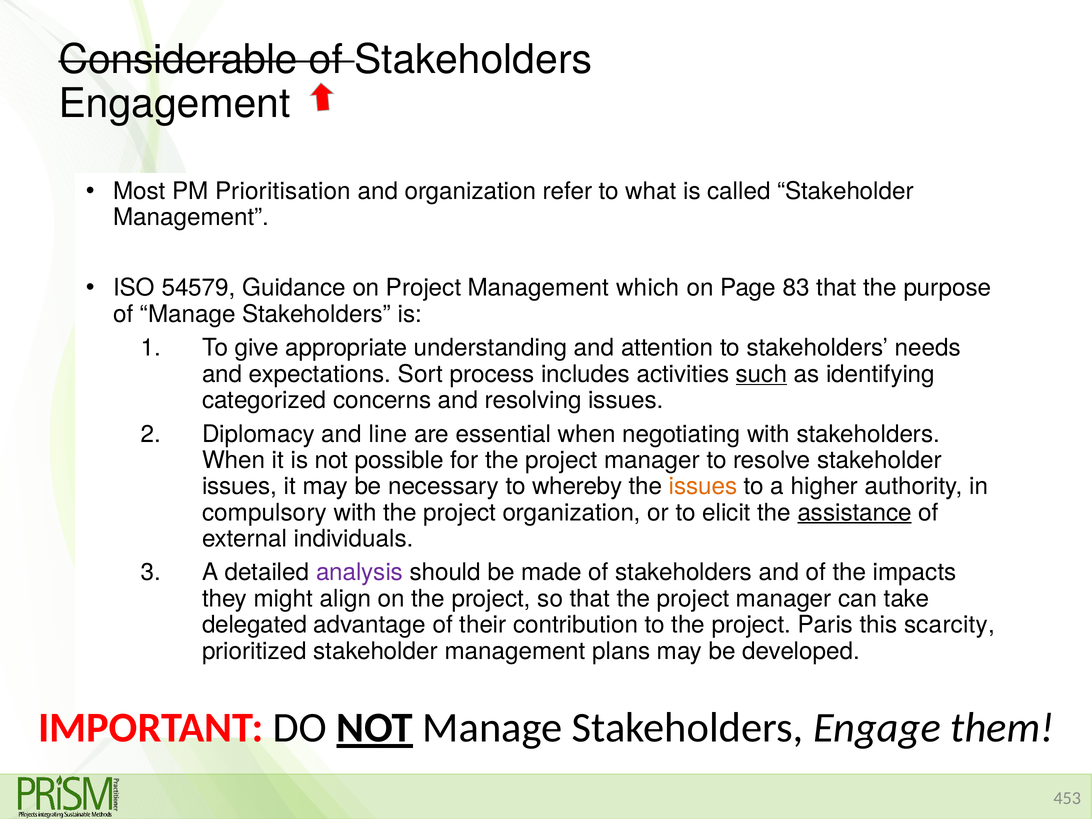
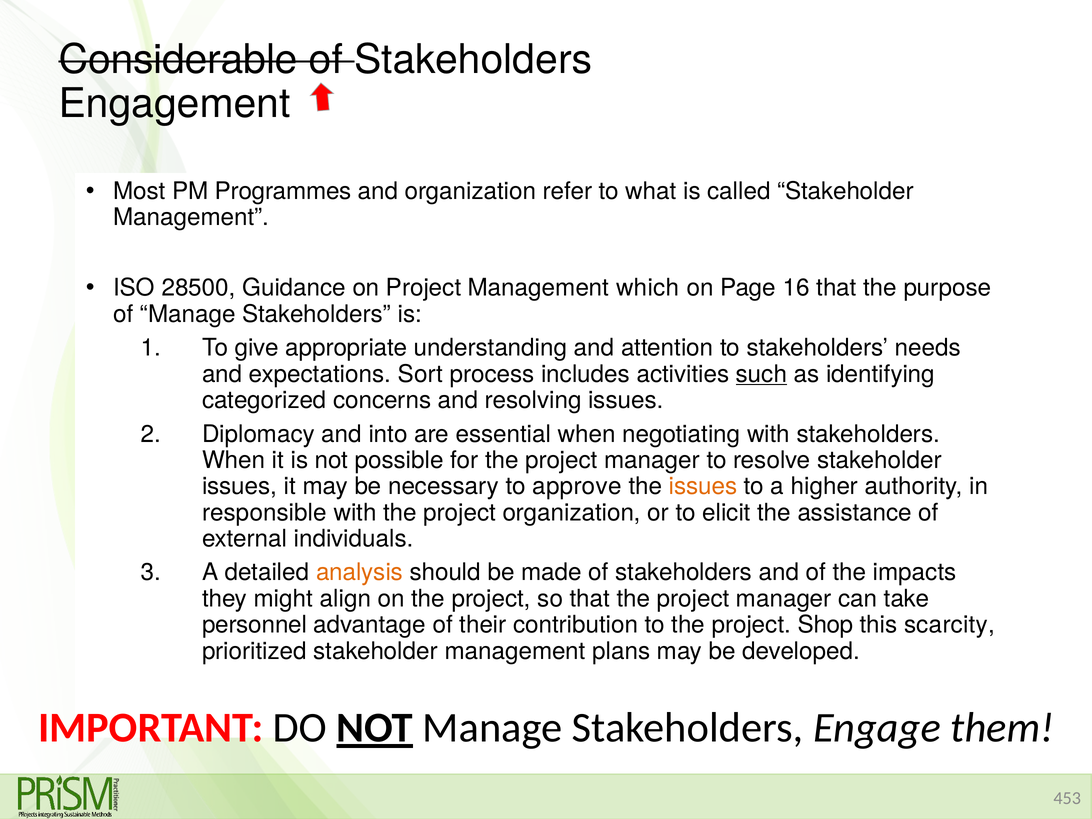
Prioritisation: Prioritisation -> Programmes (283, 191)
54579: 54579 -> 28500 (199, 288)
83: 83 -> 16 (796, 288)
line: line -> into (388, 434)
whereby: whereby -> approve (577, 486)
compulsory: compulsory -> responsible (264, 513)
assistance underline: present -> none (855, 513)
analysis colour: purple -> orange (359, 572)
delegated: delegated -> personnel (254, 625)
Paris: Paris -> Shop (826, 625)
